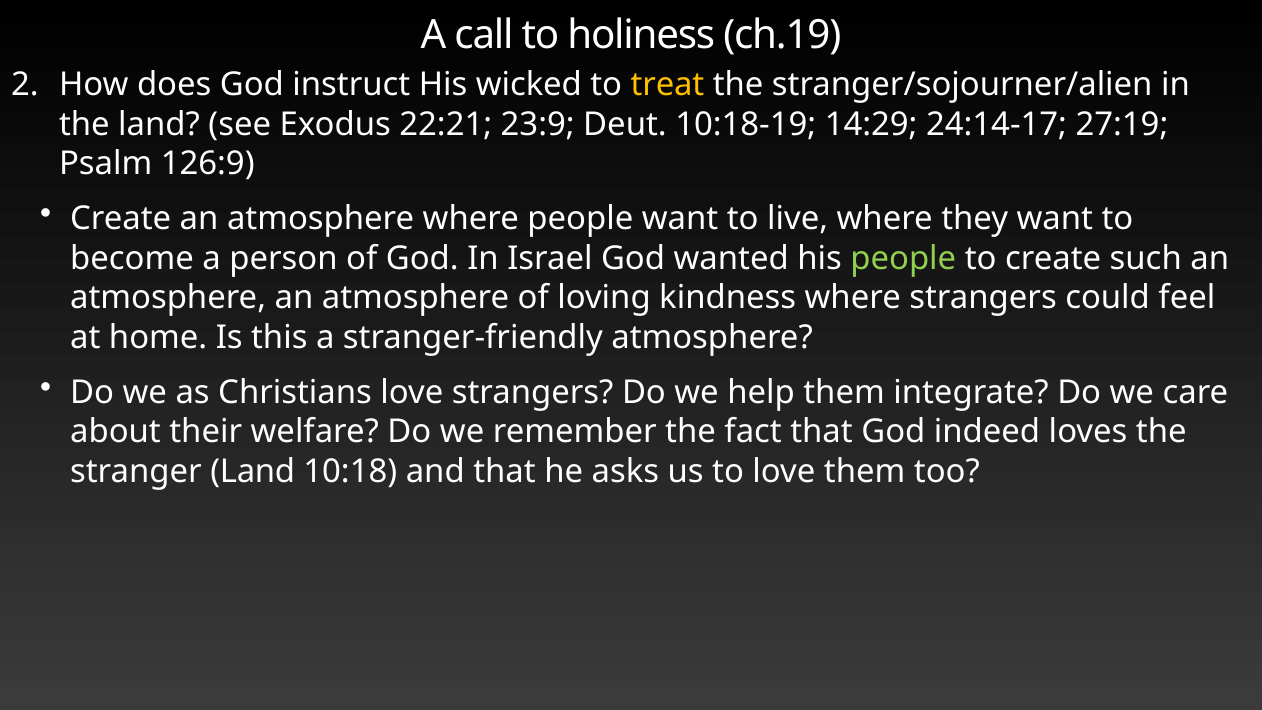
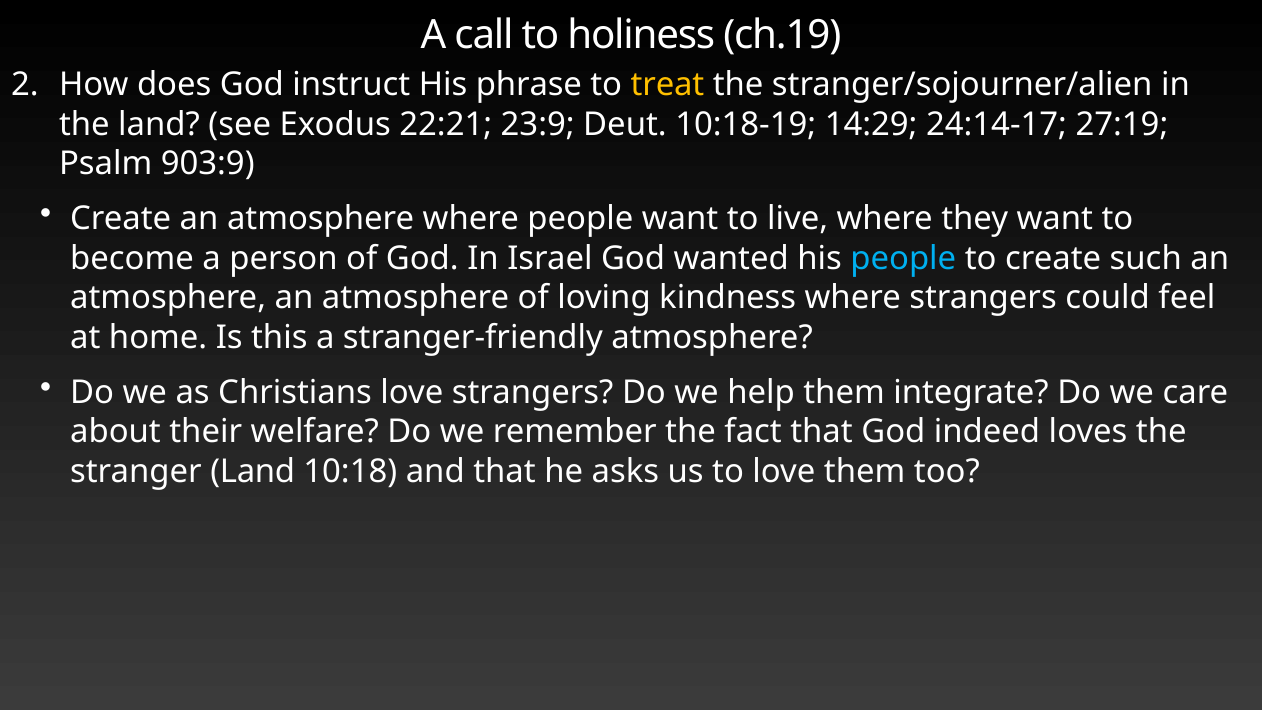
wicked: wicked -> phrase (529, 85)
126:9: 126:9 -> 903:9 (208, 164)
people colour: light green -> light blue (903, 258)
